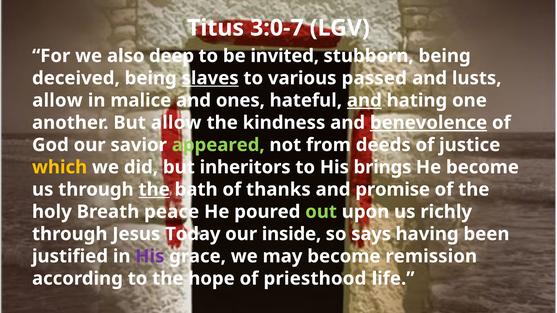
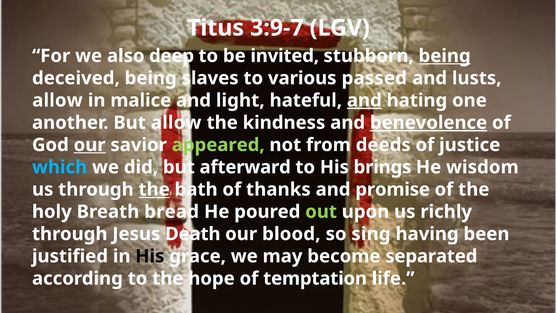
3:0-7: 3:0-7 -> 3:9-7 (277, 28)
being underline: none -> present (445, 56)
slaves underline: present -> none (210, 78)
ones: ones -> light (240, 101)
our underline: none -> present (90, 145)
which colour: yellow -> light blue (60, 167)
inheritors: inheritors -> afterward (245, 167)
He become: become -> wisdom (482, 167)
peace: peace -> bread (172, 212)
Today: Today -> Death (193, 234)
inside: inside -> blood (291, 234)
says: says -> sing (371, 234)
His colour: purple -> black (150, 257)
remission: remission -> separated (431, 257)
priesthood: priesthood -> temptation (315, 279)
